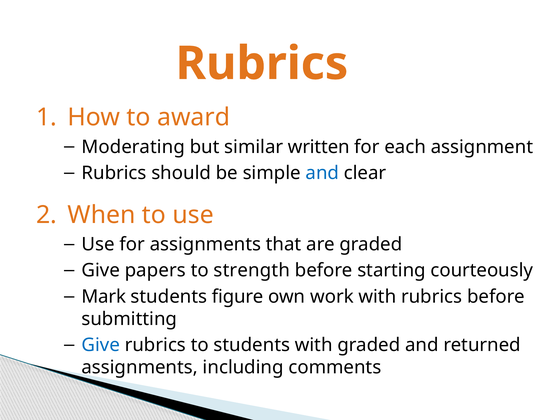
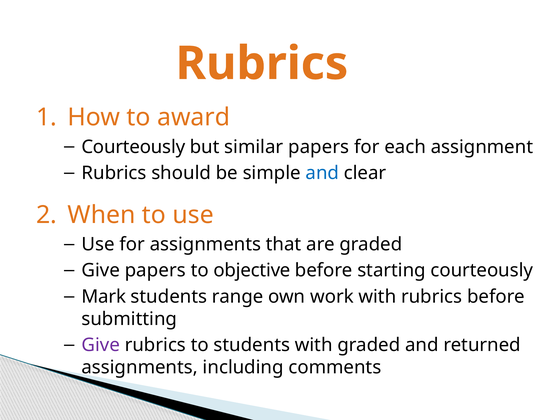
Moderating: Moderating -> Courteously (133, 147)
similar written: written -> papers (319, 147)
strength: strength -> objective (252, 270)
figure: figure -> range (238, 297)
Give colour: blue -> purple (101, 345)
